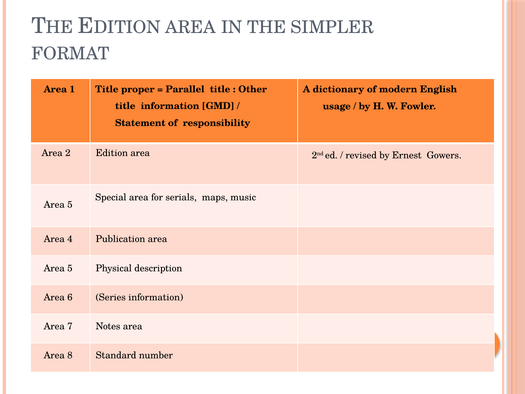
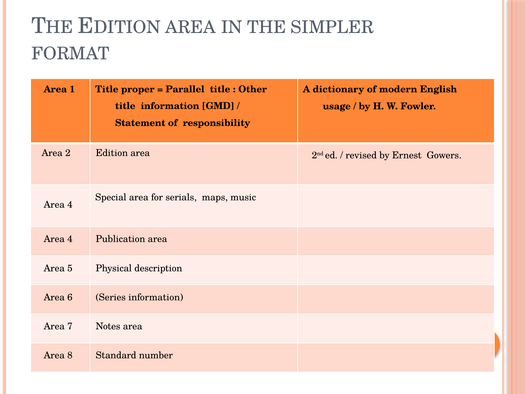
5: 5 -> 4 (70, 204)
